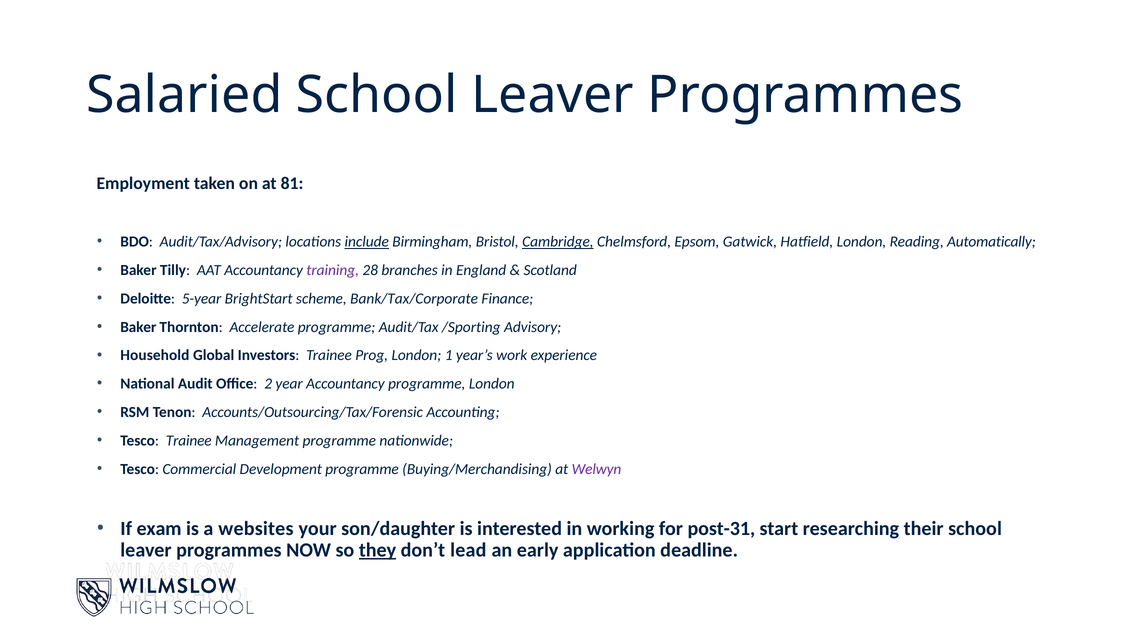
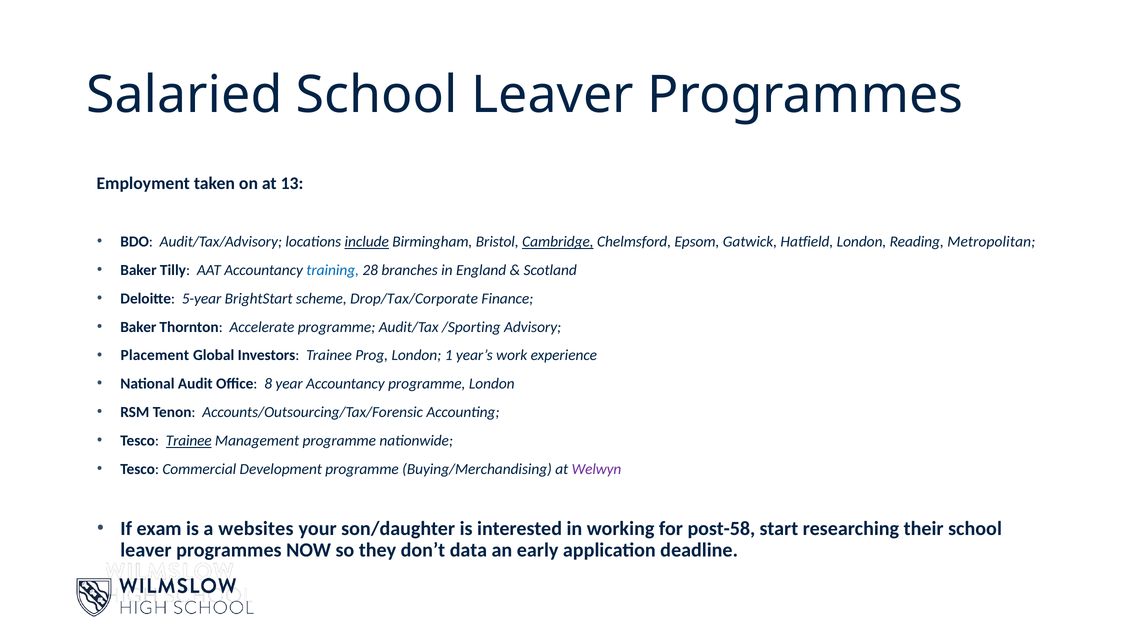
81: 81 -> 13 (292, 183)
Automatically: Automatically -> Metropolitan (991, 241)
training colour: purple -> blue (333, 270)
Bank/Tax/Corporate: Bank/Tax/Corporate -> Drop/Tax/Corporate (414, 298)
Household: Household -> Placement (155, 355)
2: 2 -> 8 (268, 383)
Trainee underline: none -> present (189, 440)
post-31: post-31 -> post-58 (721, 528)
they underline: present -> none (378, 550)
lead: lead -> data (468, 550)
